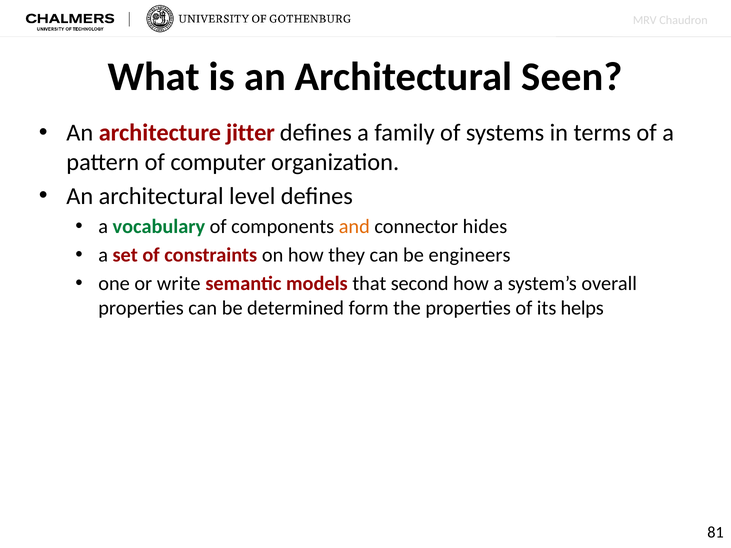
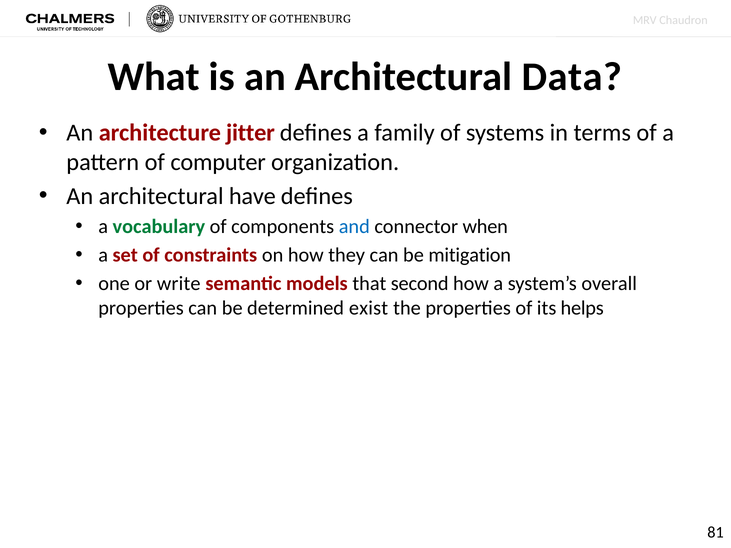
Seen: Seen -> Data (572, 77)
level: level -> have (252, 196)
and colour: orange -> blue (354, 227)
hides: hides -> when (485, 227)
engineers: engineers -> mitigation (470, 255)
form: form -> exist (369, 308)
